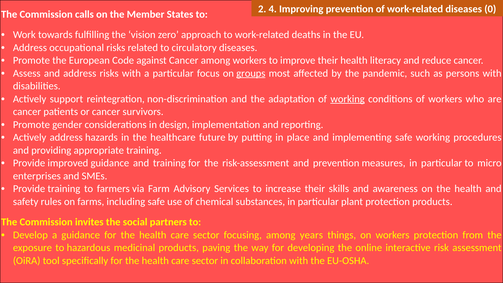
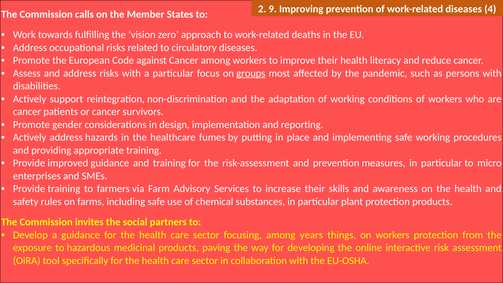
4: 4 -> 9 (273, 9)
0: 0 -> 4 (490, 9)
working underline: present -> none (348, 99)
future: future -> fumes (212, 137)
